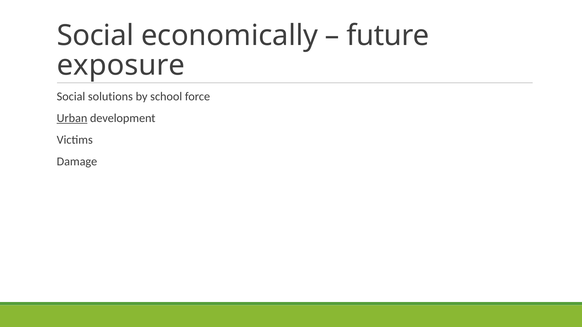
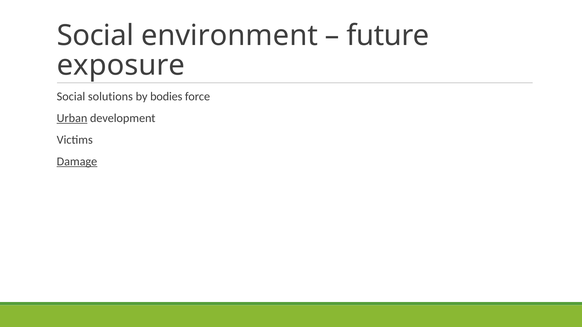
economically: economically -> environment (229, 36)
school: school -> bodies (166, 97)
Damage underline: none -> present (77, 162)
